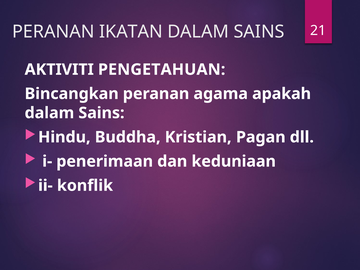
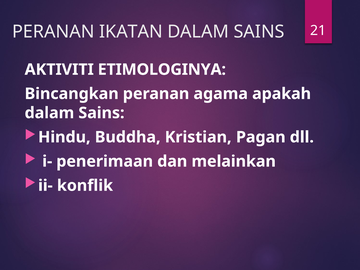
PENGETAHUAN: PENGETAHUAN -> ETIMOLOGINYA (162, 70)
keduniaan: keduniaan -> melainkan (234, 161)
